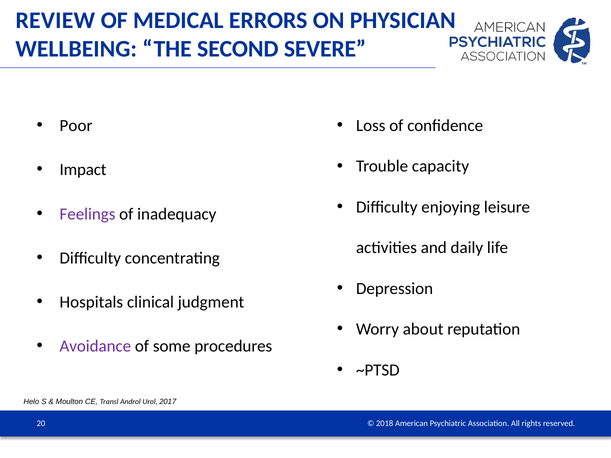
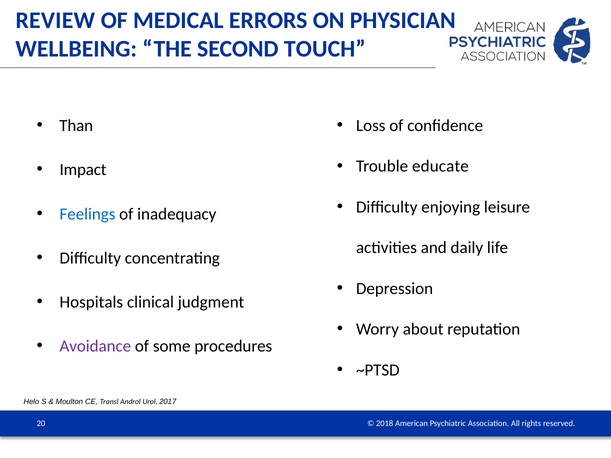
SEVERE: SEVERE -> TOUCH (325, 49)
Poor: Poor -> Than (76, 126)
capacity: capacity -> educate (440, 166)
Feelings colour: purple -> blue (88, 214)
